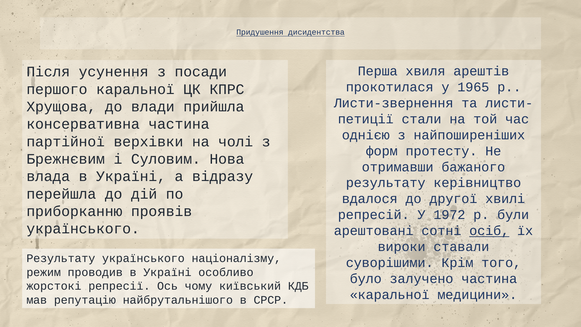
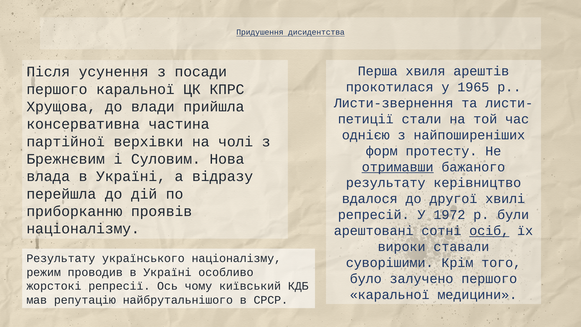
отримавши underline: none -> present (398, 167)
українського: українського -> націоналізму (83, 229)
залучено частина: частина -> першого (489, 279)
